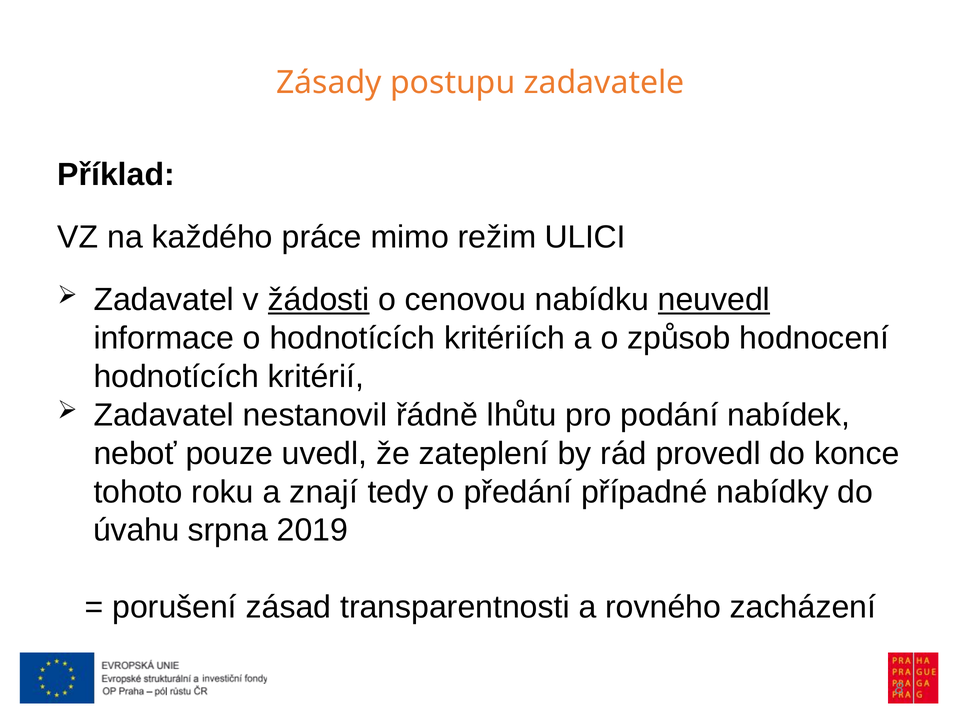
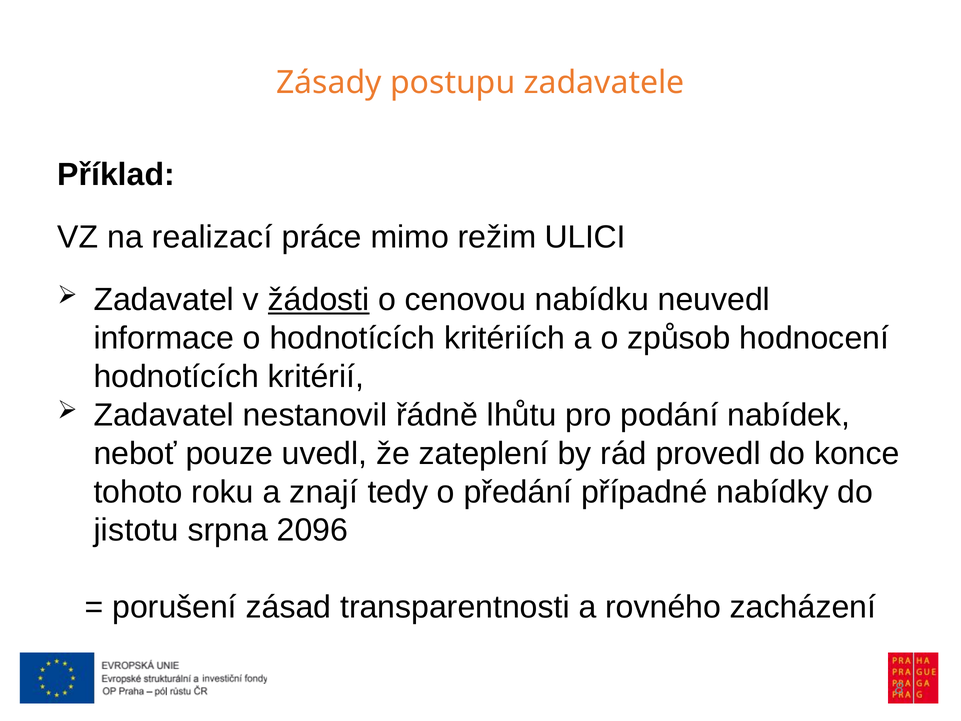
každého: každého -> realizací (212, 237)
neuvedl underline: present -> none (714, 300)
úvahu: úvahu -> jistotu (136, 530)
2019: 2019 -> 2096 (312, 530)
